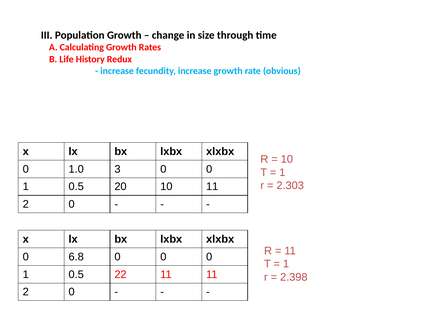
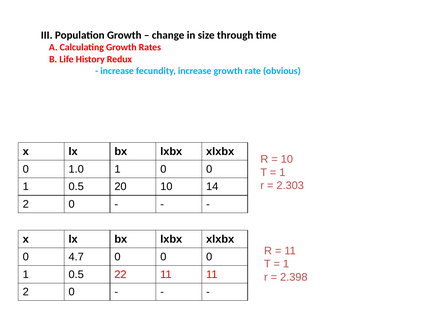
1.0 3: 3 -> 1 (117, 169)
10 11: 11 -> 14 (212, 187)
6.8: 6.8 -> 4.7 (76, 257)
